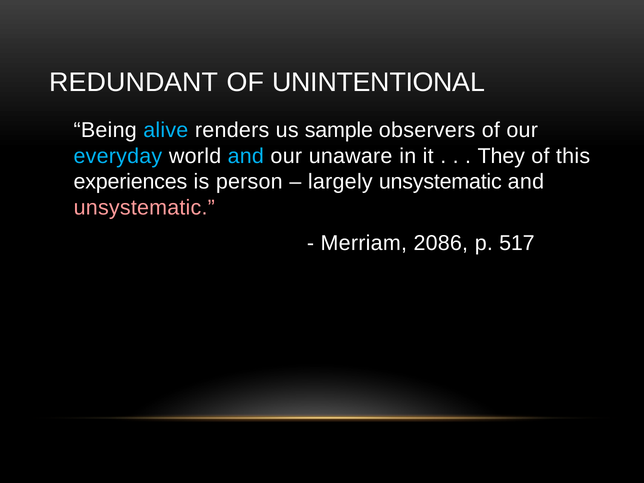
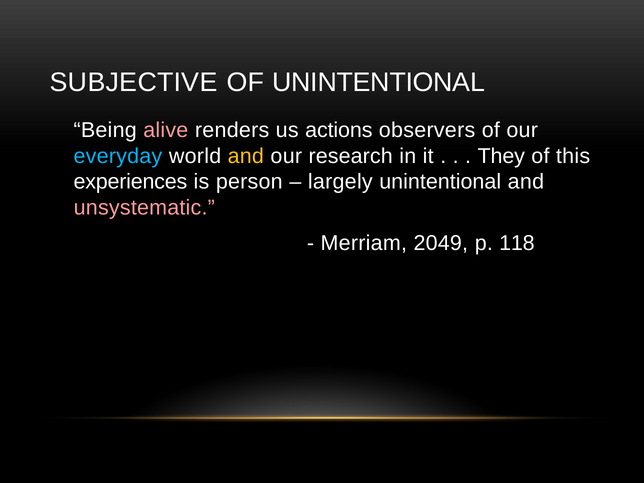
REDUNDANT: REDUNDANT -> SUBJECTIVE (134, 82)
alive colour: light blue -> pink (166, 130)
sample: sample -> actions (339, 130)
and colour: light blue -> yellow (246, 156)
unaware: unaware -> research (351, 156)
largely unsystematic: unsystematic -> unintentional (440, 182)
2086: 2086 -> 2049 (441, 243)
517: 517 -> 118 (517, 243)
